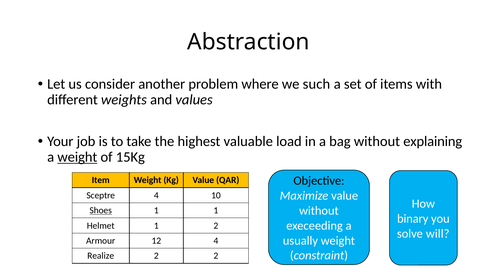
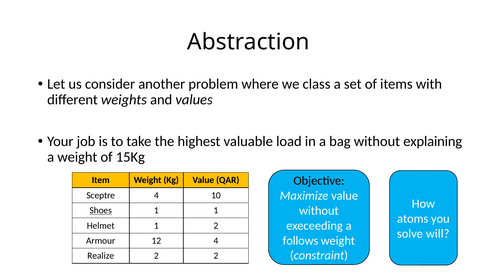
such: such -> class (317, 84)
weight underline: present -> none (77, 157)
binary: binary -> atoms (413, 218)
usually: usually -> follows (300, 240)
